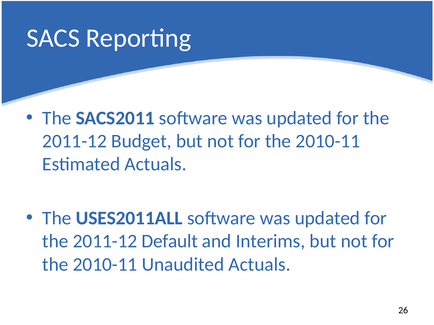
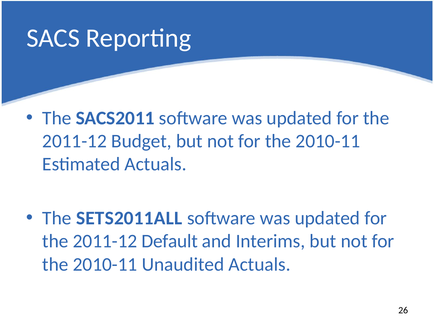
USES2011ALL: USES2011ALL -> SETS2011ALL (129, 219)
